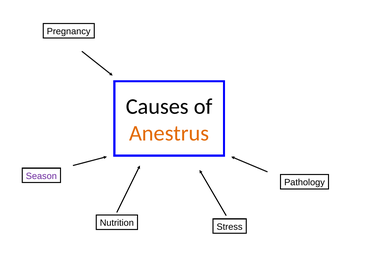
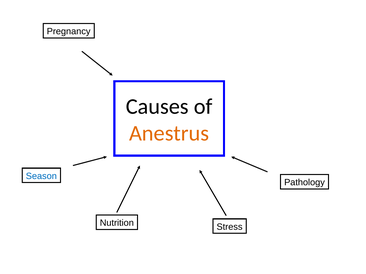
Season colour: purple -> blue (41, 176)
